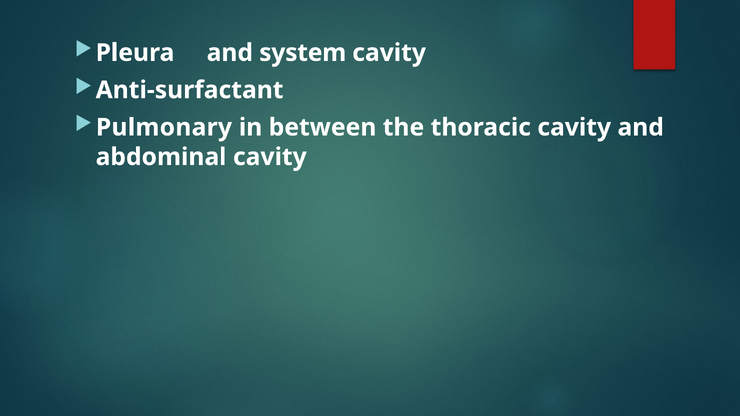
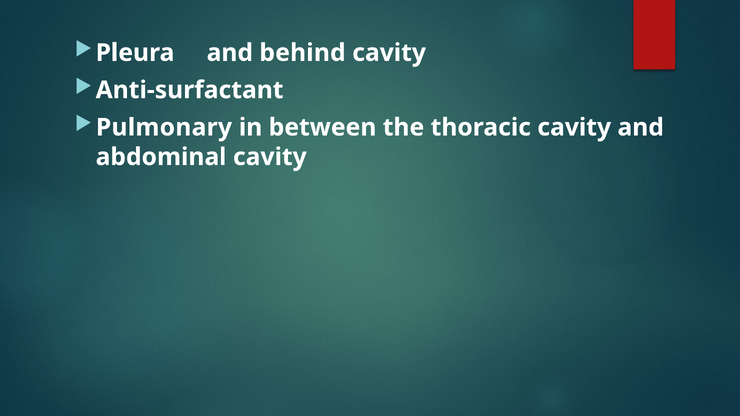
system: system -> behind (303, 53)
